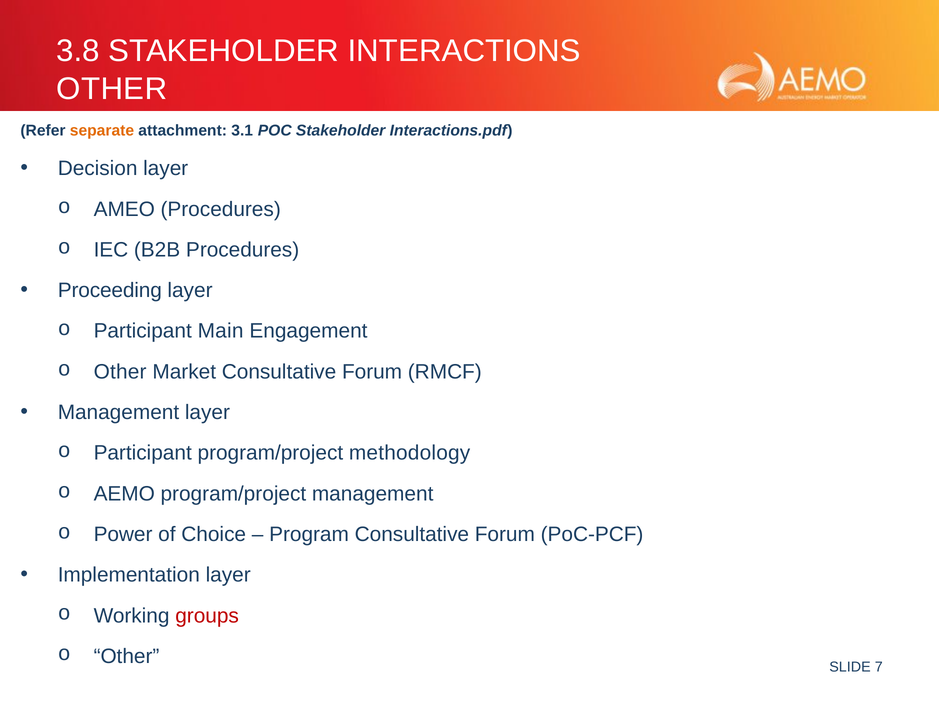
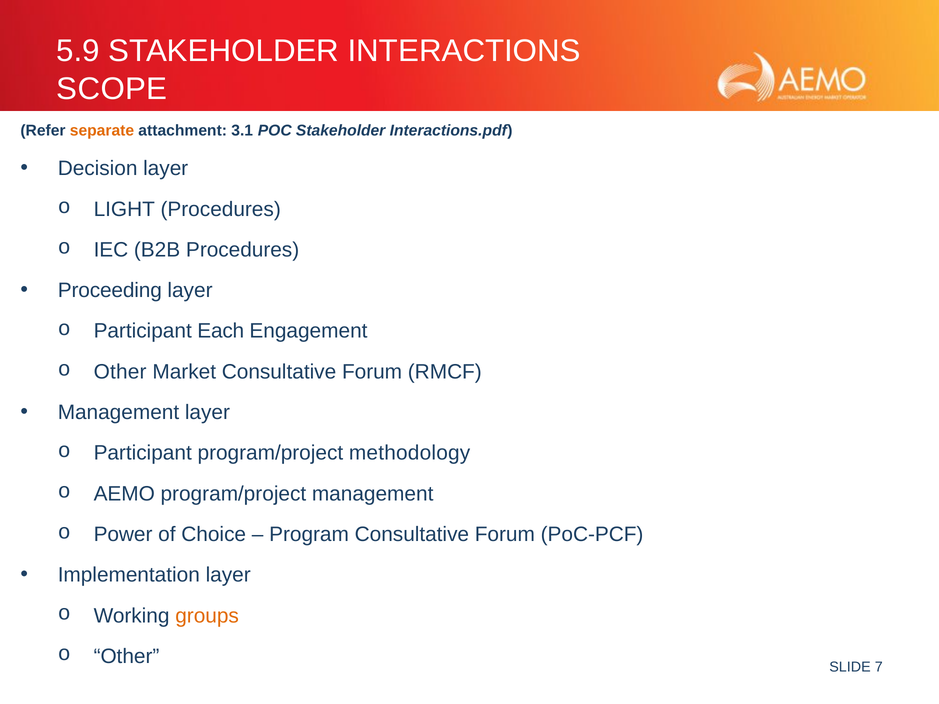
3.8: 3.8 -> 5.9 (78, 51)
OTHER: OTHER -> SCOPE (112, 89)
AMEO: AMEO -> LIGHT (124, 209)
Main: Main -> Each (221, 331)
groups colour: red -> orange (207, 616)
